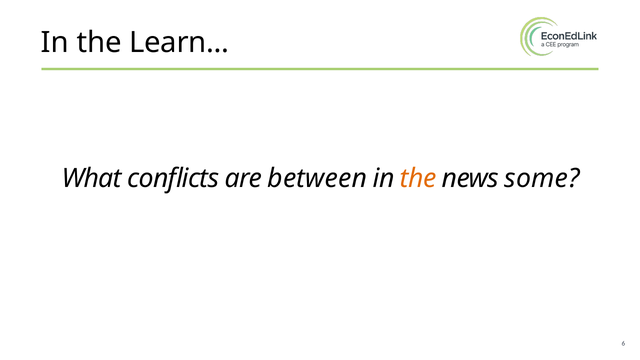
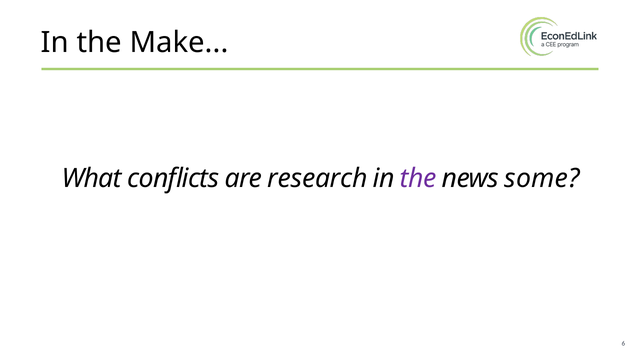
Learn: Learn -> Make (179, 43)
between: between -> research (317, 179)
the colour: orange -> purple (418, 179)
